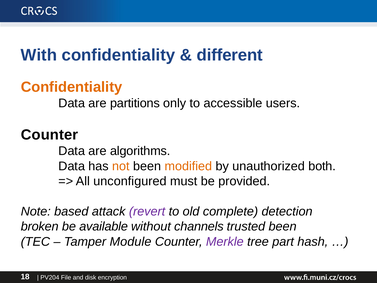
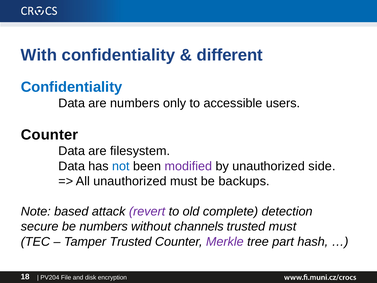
Confidentiality colour: orange -> blue (72, 87)
are partitions: partitions -> numbers (135, 103)
algorithms: algorithms -> filesystem (140, 151)
not colour: orange -> blue (121, 166)
modified colour: orange -> purple (188, 166)
both: both -> side (322, 166)
All unconfigured: unconfigured -> unauthorized (130, 181)
provided: provided -> backups (244, 181)
broken: broken -> secure (40, 226)
be available: available -> numbers (104, 226)
trusted been: been -> must (283, 226)
Tamper Module: Module -> Trusted (131, 241)
